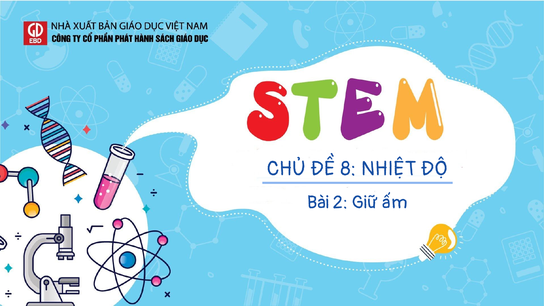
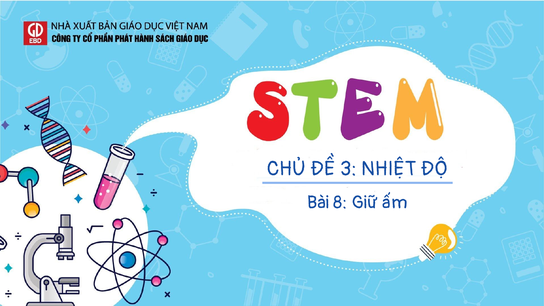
8: 8 -> 3 (348, 169)
2: 2 -> 8 (340, 202)
